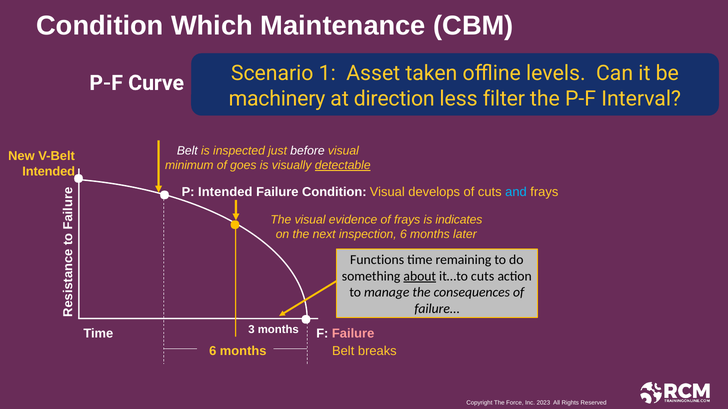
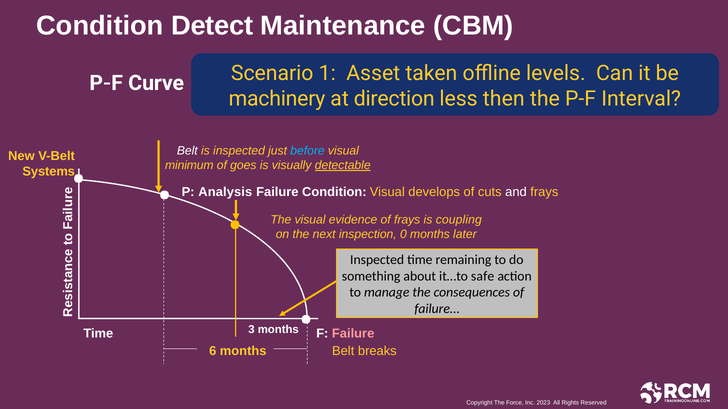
Which: Which -> Detect (212, 26)
filter: filter -> then (504, 99)
before colour: white -> light blue (307, 151)
Intended: Intended -> Systems (49, 172)
P Intended: Intended -> Analysis (225, 192)
and colour: light blue -> white (516, 192)
indicates: indicates -> coupling (459, 220)
inspection 6: 6 -> 0 (403, 235)
Functions: Functions -> Inspected (377, 260)
about underline: present -> none (420, 276)
it…to cuts: cuts -> safe (483, 276)
